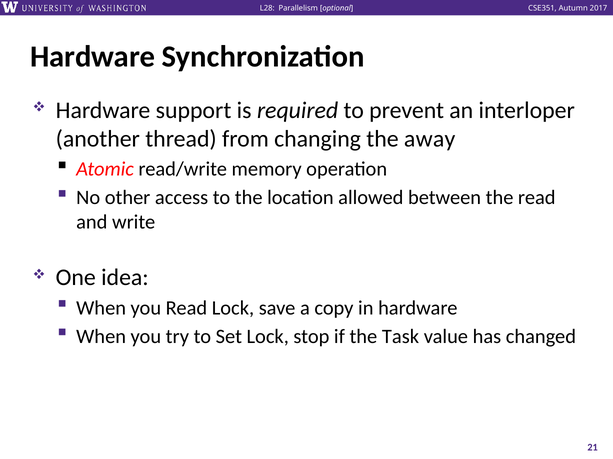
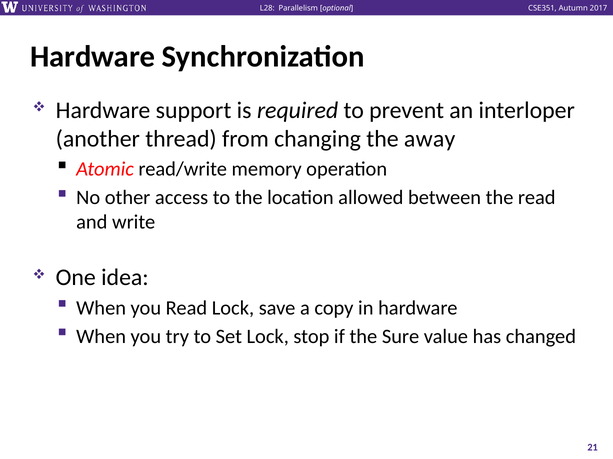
Task: Task -> Sure (401, 337)
